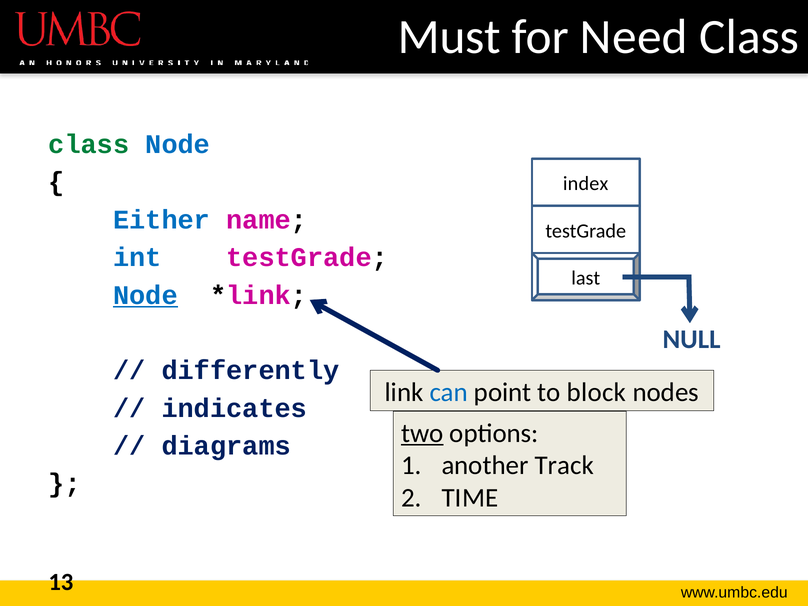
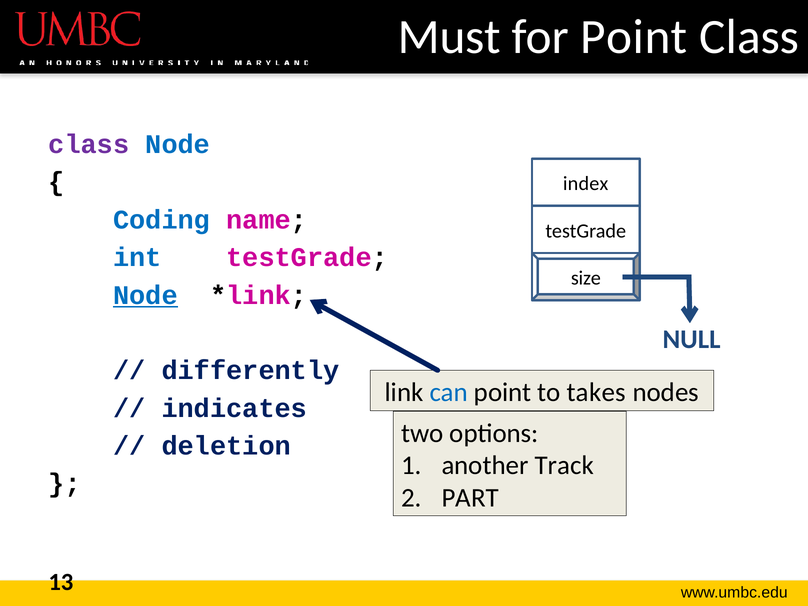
for Need: Need -> Point (634, 37)
class colour: green -> purple (89, 144)
Either: Either -> Coding (162, 220)
last: last -> size (586, 278)
block: block -> takes (596, 392)
two underline: present -> none (422, 433)
diagrams: diagrams -> deletion (226, 446)
TIME: TIME -> PART (470, 498)
